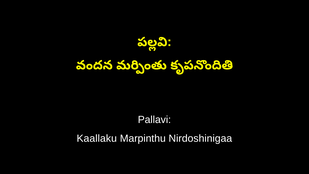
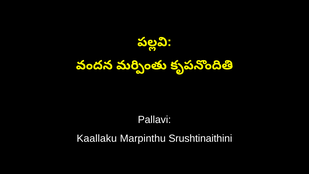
Nirdoshinigaa: Nirdoshinigaa -> Srushtinaithini (200, 138)
